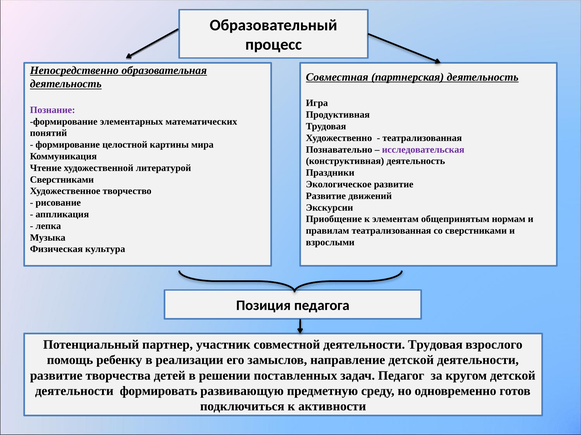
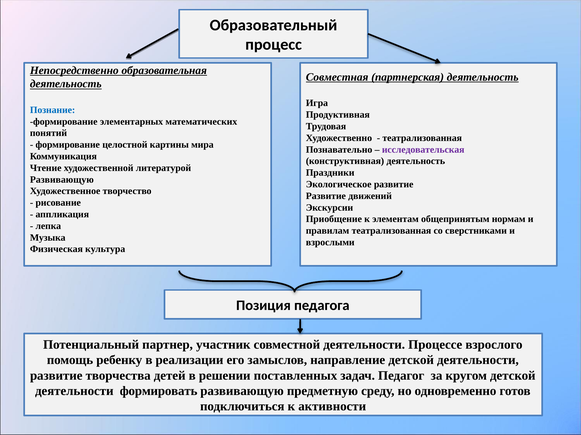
Познание colour: purple -> blue (53, 110)
Сверстниками: Сверстниками -> Развивающую (62, 180)
деятельности Трудовая: Трудовая -> Процессе (435, 345)
